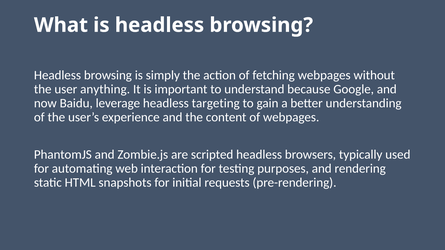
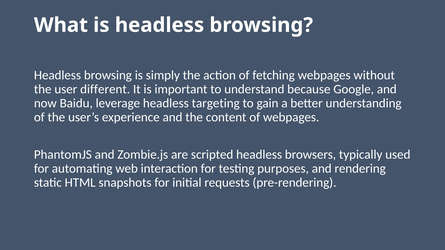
anything: anything -> different (105, 89)
